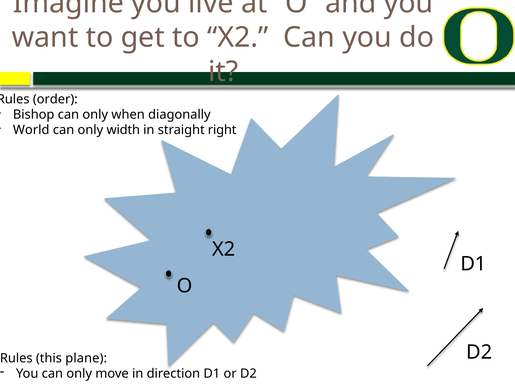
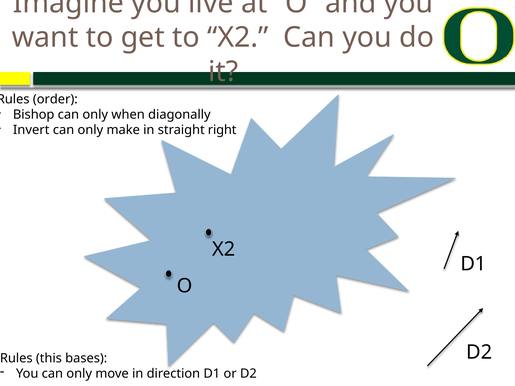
World: World -> Invert (31, 130)
width: width -> make (123, 130)
plane: plane -> bases (86, 358)
